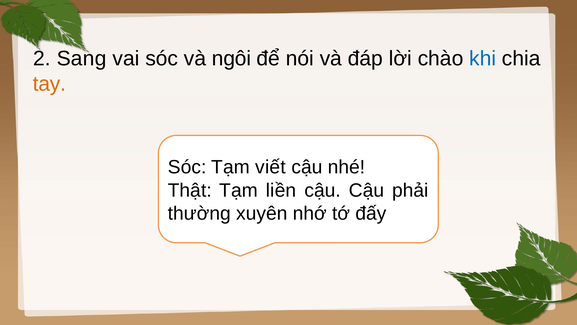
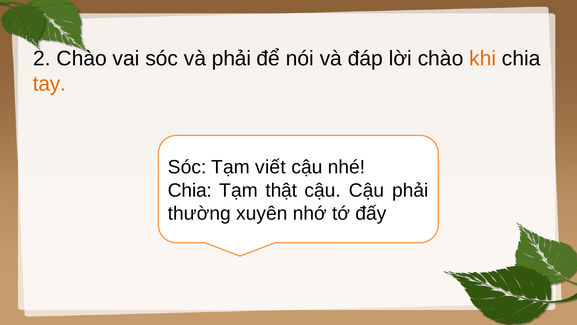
2 Sang: Sang -> Chào (82, 59)
và ngôi: ngôi -> phải (231, 59)
khi colour: blue -> orange (483, 59)
Thật: Thật -> Chia (190, 190)
liền: liền -> thật (281, 190)
